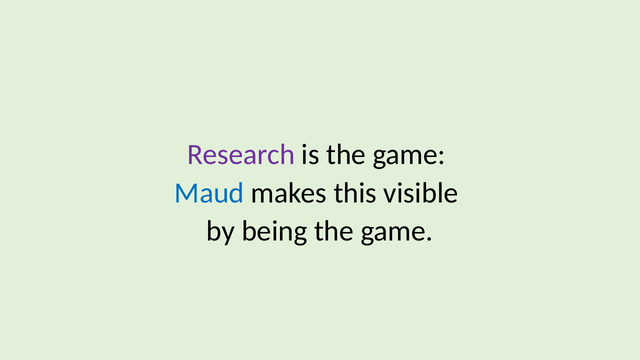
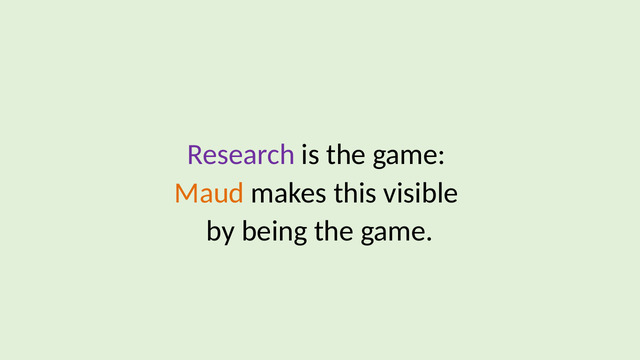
Maud colour: blue -> orange (209, 193)
